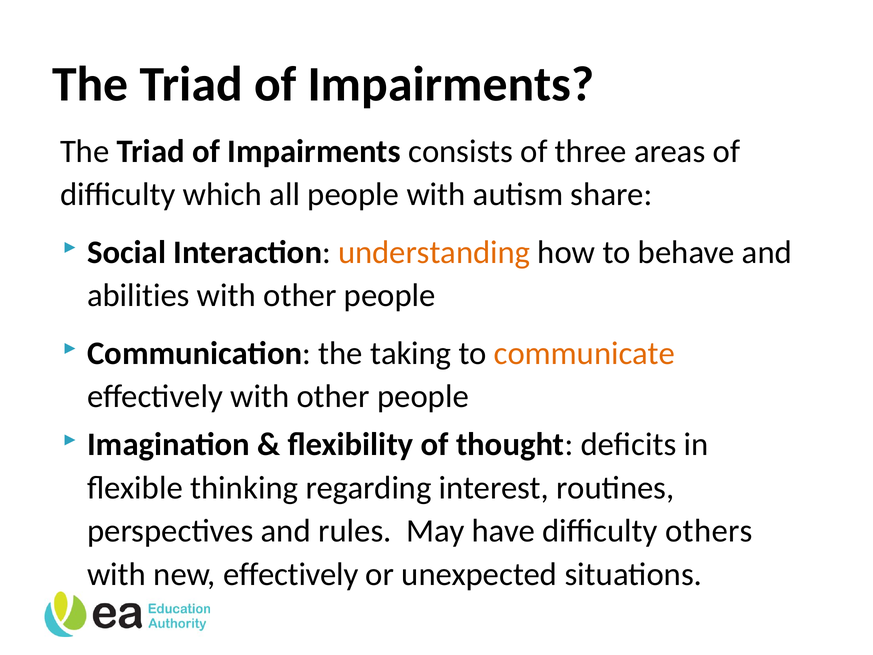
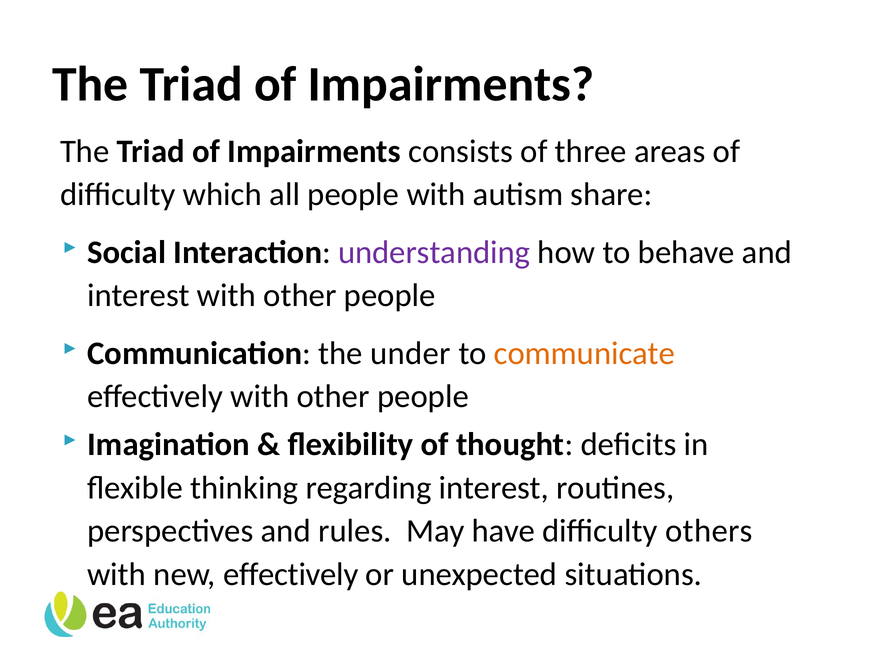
understanding colour: orange -> purple (434, 252)
abilities: abilities -> interest (138, 295)
taking: taking -> under (411, 353)
